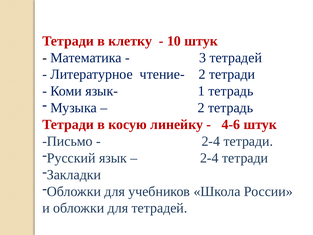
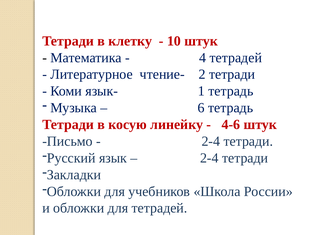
3: 3 -> 4 (203, 58)
2: 2 -> 6 (201, 108)
